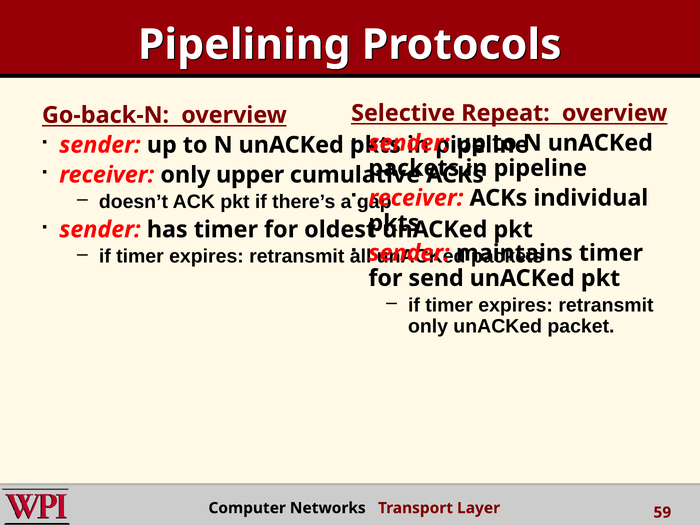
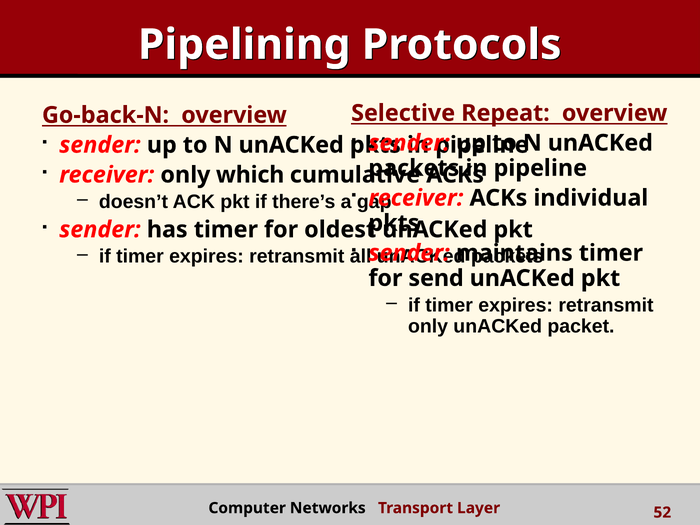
upper: upper -> which (250, 175)
59: 59 -> 52 (662, 512)
